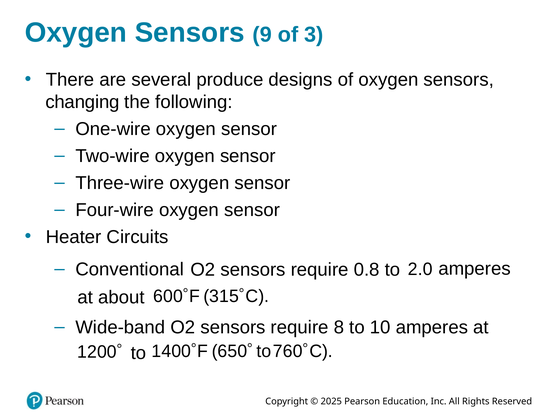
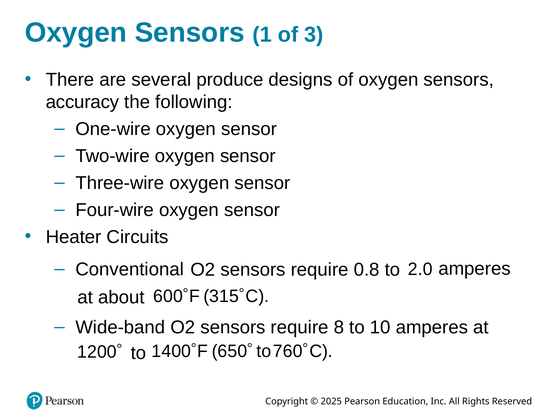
9: 9 -> 1 (262, 35)
changing: changing -> accuracy (82, 102)
